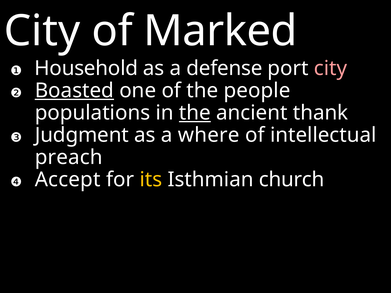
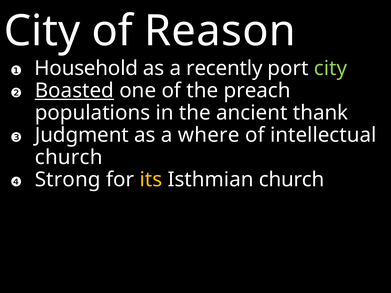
Marked: Marked -> Reason (220, 31)
defense: defense -> recently (224, 68)
city colour: pink -> light green (331, 68)
people: people -> preach (257, 91)
the underline: present -> none (195, 113)
preach: preach -> church (69, 157)
Accept: Accept -> Strong (68, 180)
